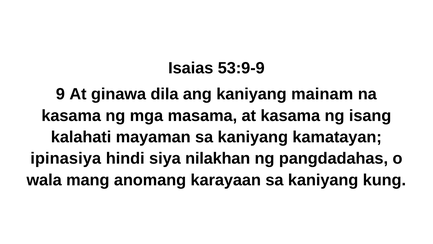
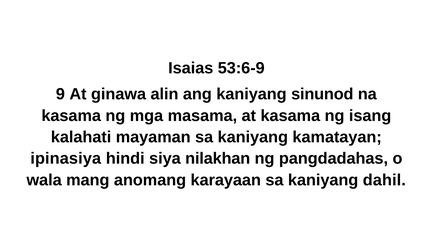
53:9-9: 53:9-9 -> 53:6-9 (241, 68)
dila: dila -> alin (165, 94)
mainam: mainam -> sinunod (322, 94)
kung: kung -> dahil (384, 180)
